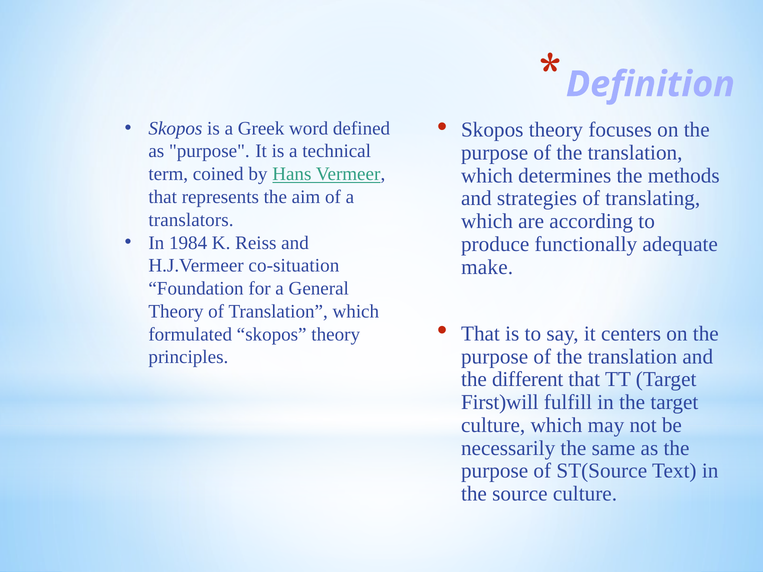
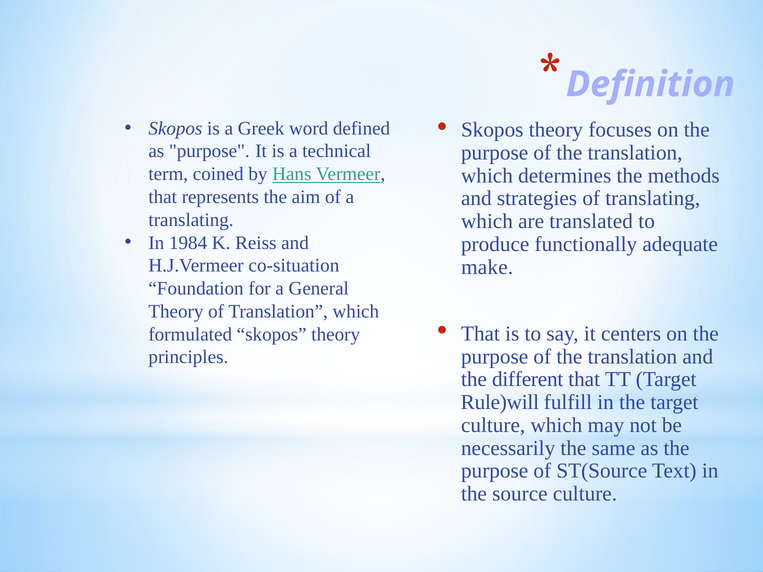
translators: translators -> translating (191, 220)
according: according -> translated (591, 221)
First)will: First)will -> Rule)will (500, 402)
